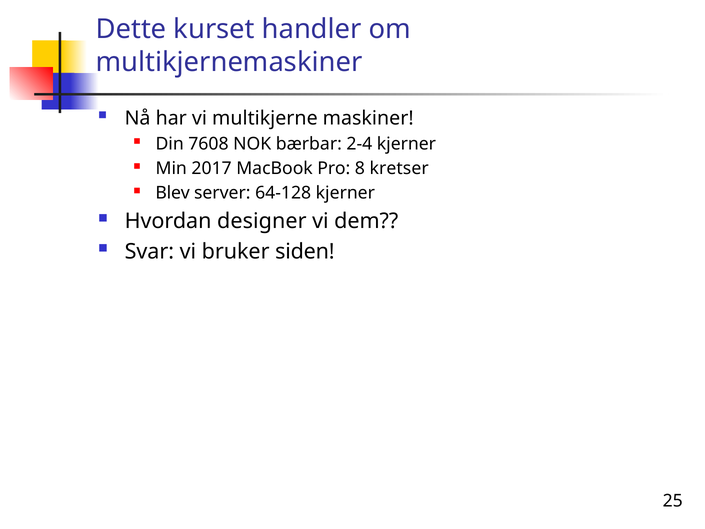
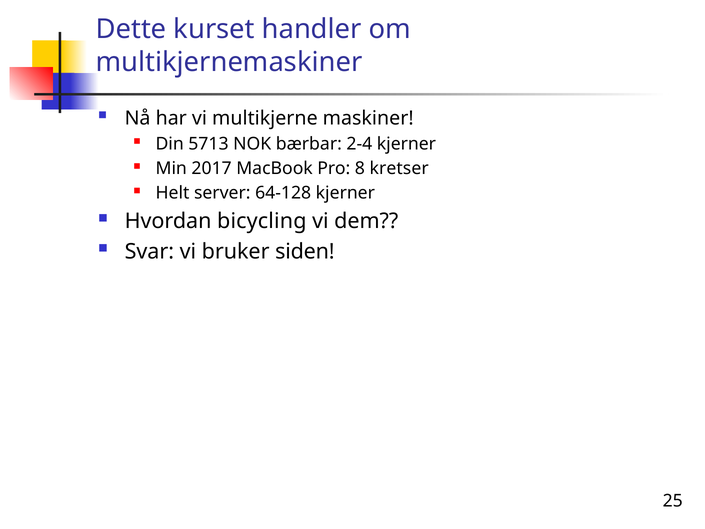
7608: 7608 -> 5713 (208, 144)
Blev: Blev -> Helt (172, 193)
designer: designer -> bicycling (262, 221)
